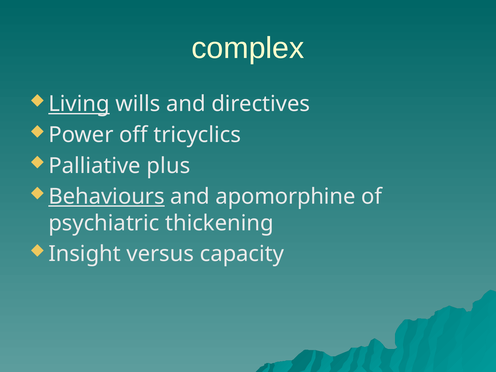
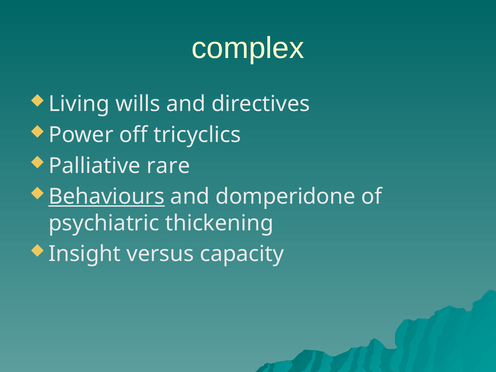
Living underline: present -> none (79, 104)
plus: plus -> rare (168, 166)
apomorphine: apomorphine -> domperidone (286, 197)
